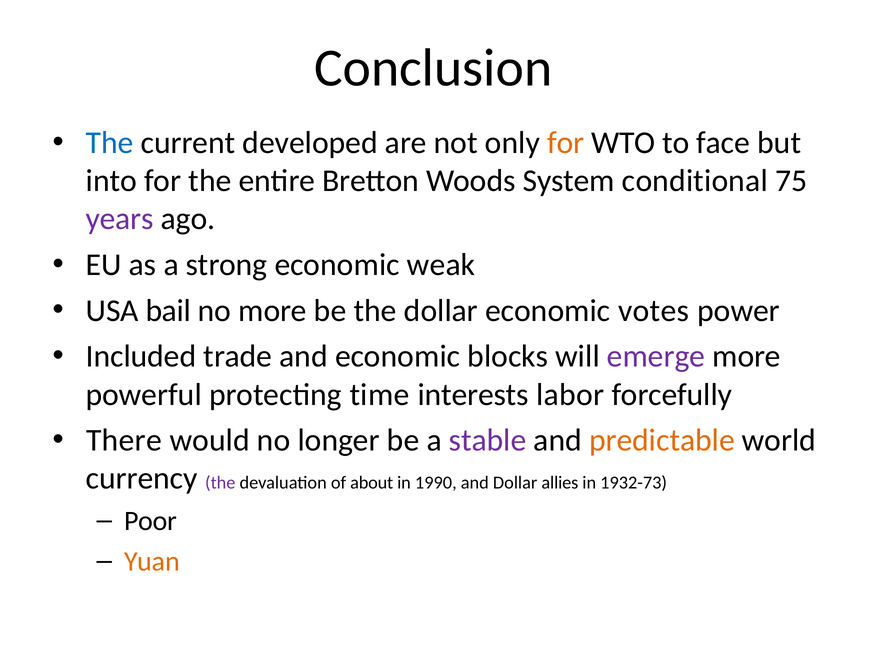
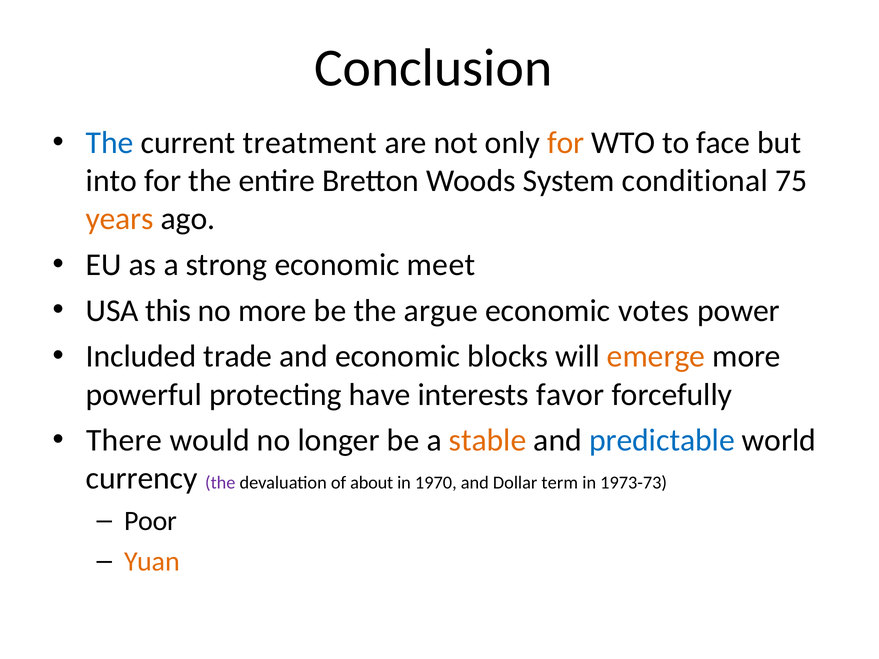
developed: developed -> treatment (310, 143)
years colour: purple -> orange (120, 219)
weak: weak -> meet (441, 265)
bail: bail -> this (168, 311)
the dollar: dollar -> argue (441, 311)
emerge colour: purple -> orange (656, 357)
time: time -> have (380, 395)
labor: labor -> favor (570, 395)
stable colour: purple -> orange (488, 441)
predictable colour: orange -> blue (662, 441)
1990: 1990 -> 1970 (436, 483)
allies: allies -> term (560, 483)
1932-73: 1932-73 -> 1973-73 (634, 483)
